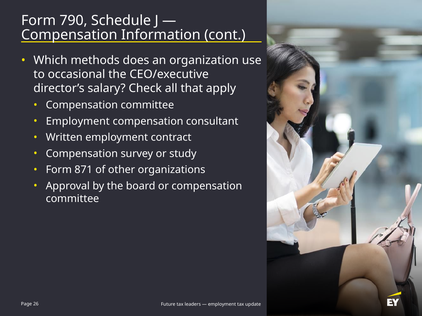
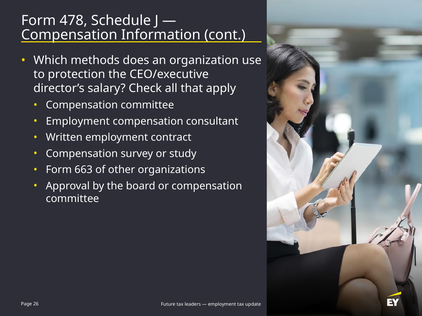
790: 790 -> 478 (73, 20)
occasional: occasional -> protection (77, 74)
871: 871 -> 663 (84, 170)
